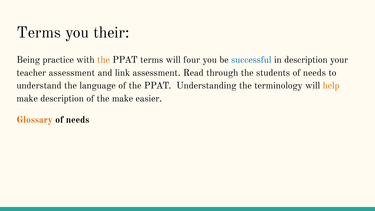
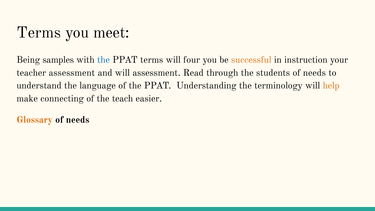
their: their -> meet (111, 32)
practice: practice -> samples (58, 60)
the colour: orange -> blue (104, 60)
successful colour: blue -> orange (251, 60)
in description: description -> instruction (306, 60)
and link: link -> will (122, 73)
make description: description -> connecting (62, 99)
the make: make -> teach (123, 99)
